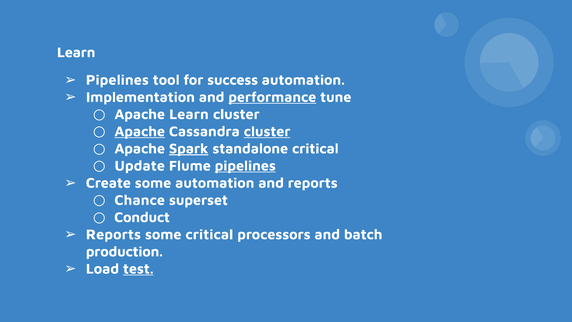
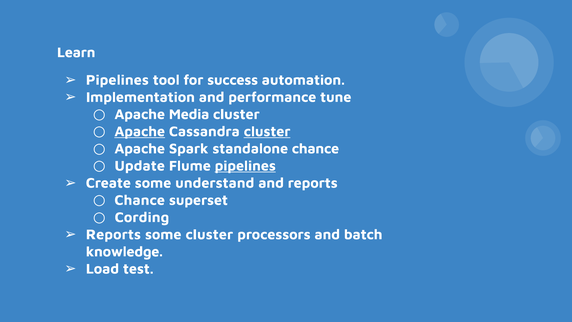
performance underline: present -> none (272, 97)
Apache Learn: Learn -> Media (189, 114)
Spark underline: present -> none (189, 149)
standalone critical: critical -> chance (315, 149)
some automation: automation -> understand (215, 183)
Conduct: Conduct -> Cording (142, 217)
some critical: critical -> cluster (209, 234)
production: production -> knowledge (124, 251)
test underline: present -> none (138, 269)
